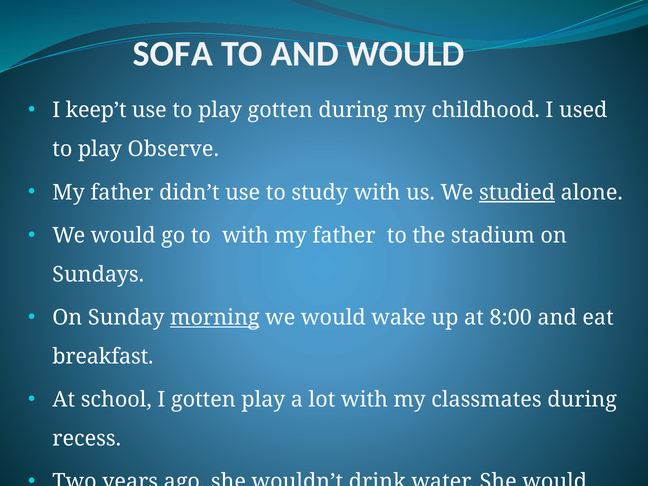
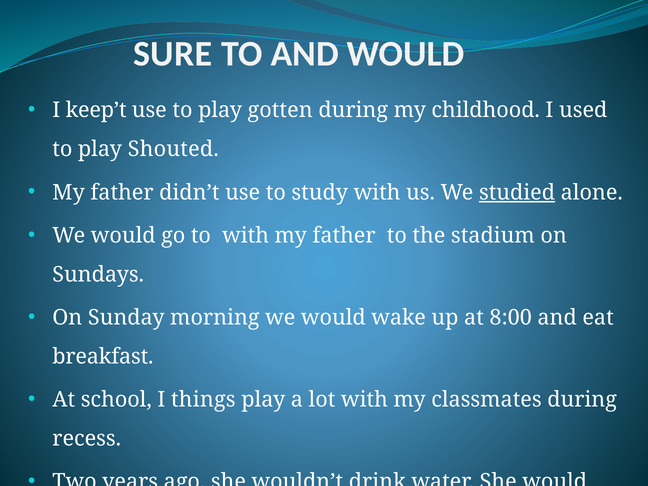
SOFA: SOFA -> SURE (173, 54)
Observe: Observe -> Shouted (173, 149)
morning underline: present -> none (215, 318)
I gotten: gotten -> things (203, 400)
